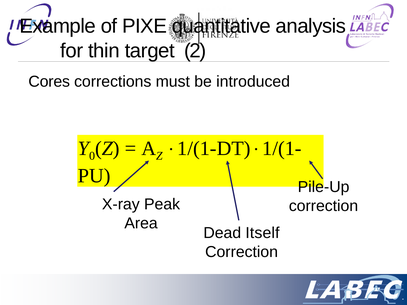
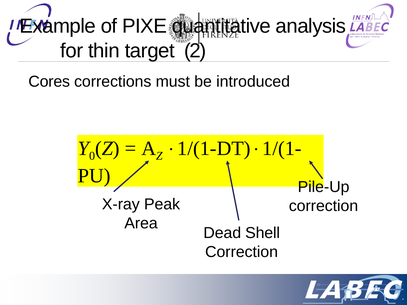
Itself: Itself -> Shell (263, 233)
